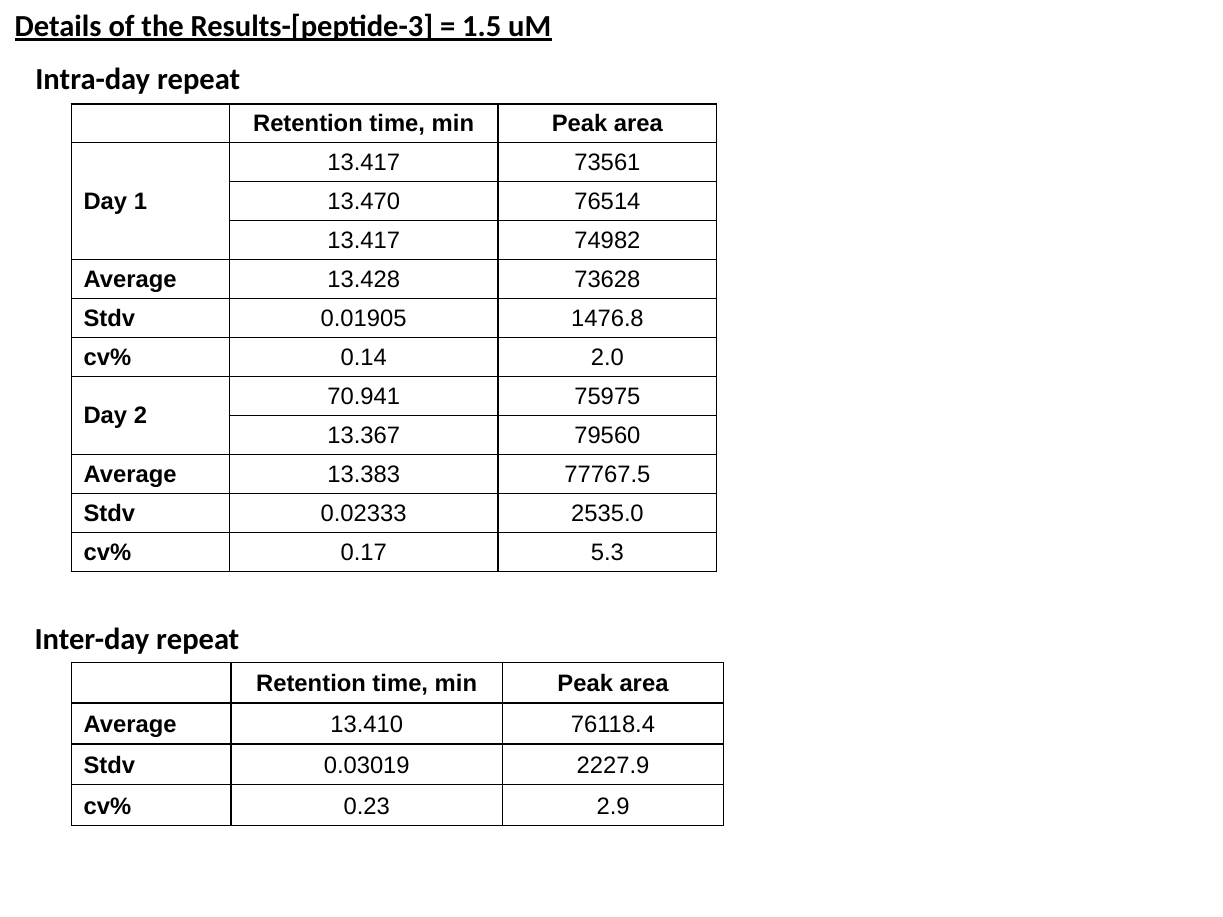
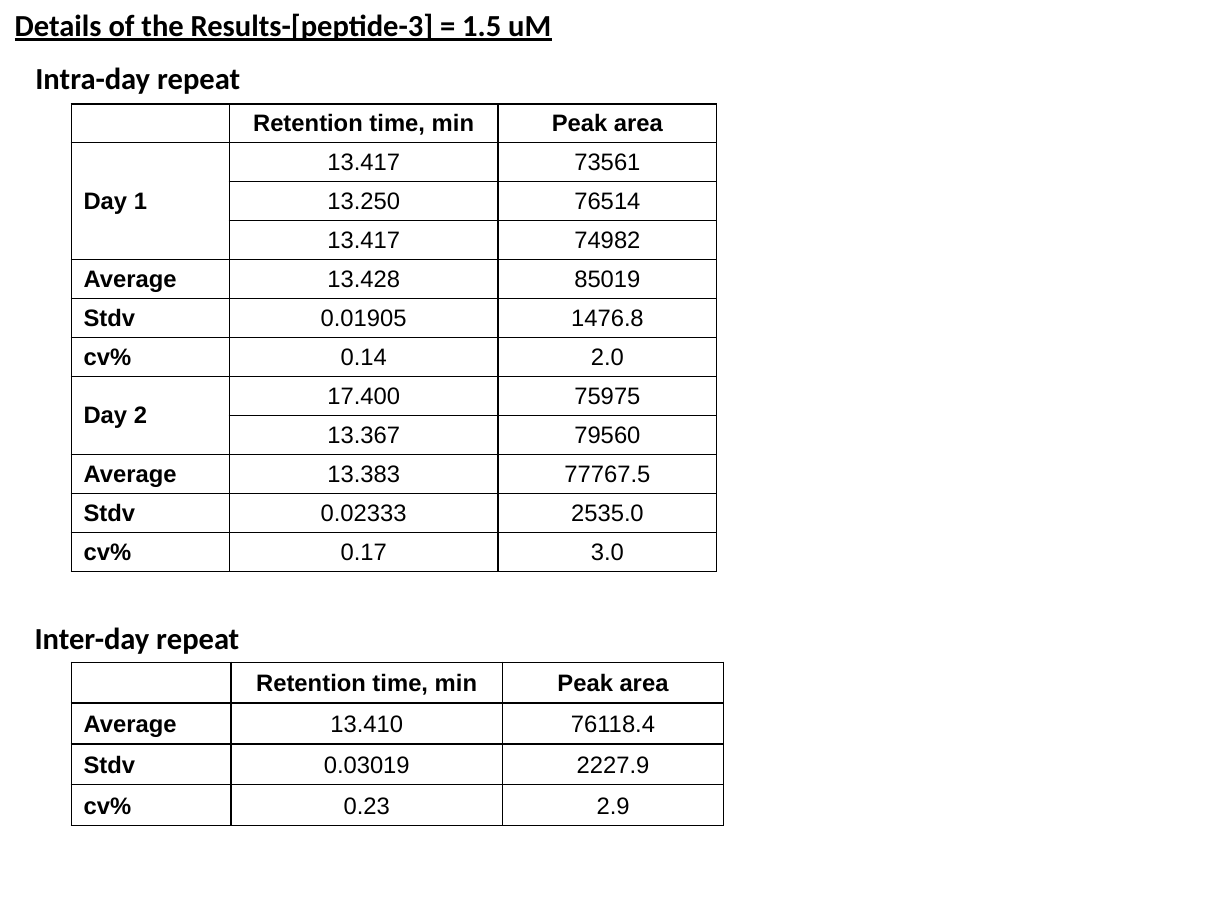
13.470: 13.470 -> 13.250 (364, 202)
73628: 73628 -> 85019 (607, 280)
70.941: 70.941 -> 17.400 (364, 397)
5.3: 5.3 -> 3.0 (607, 553)
